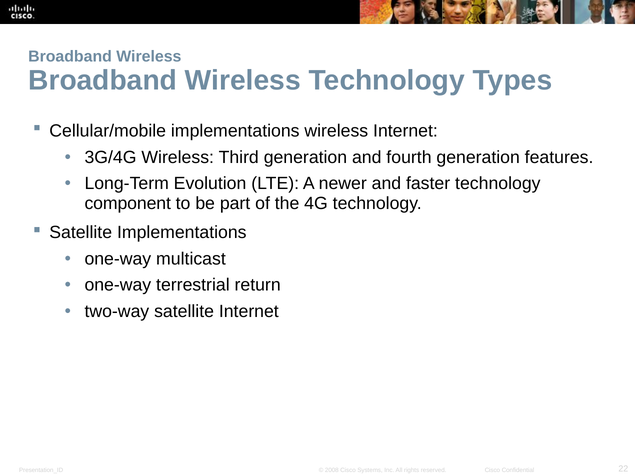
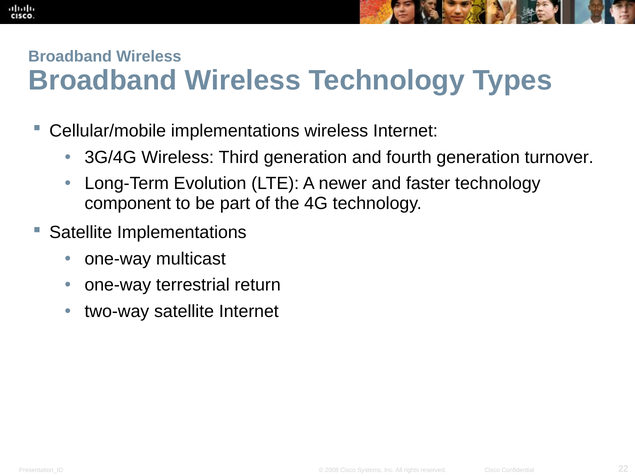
features: features -> turnover (559, 157)
